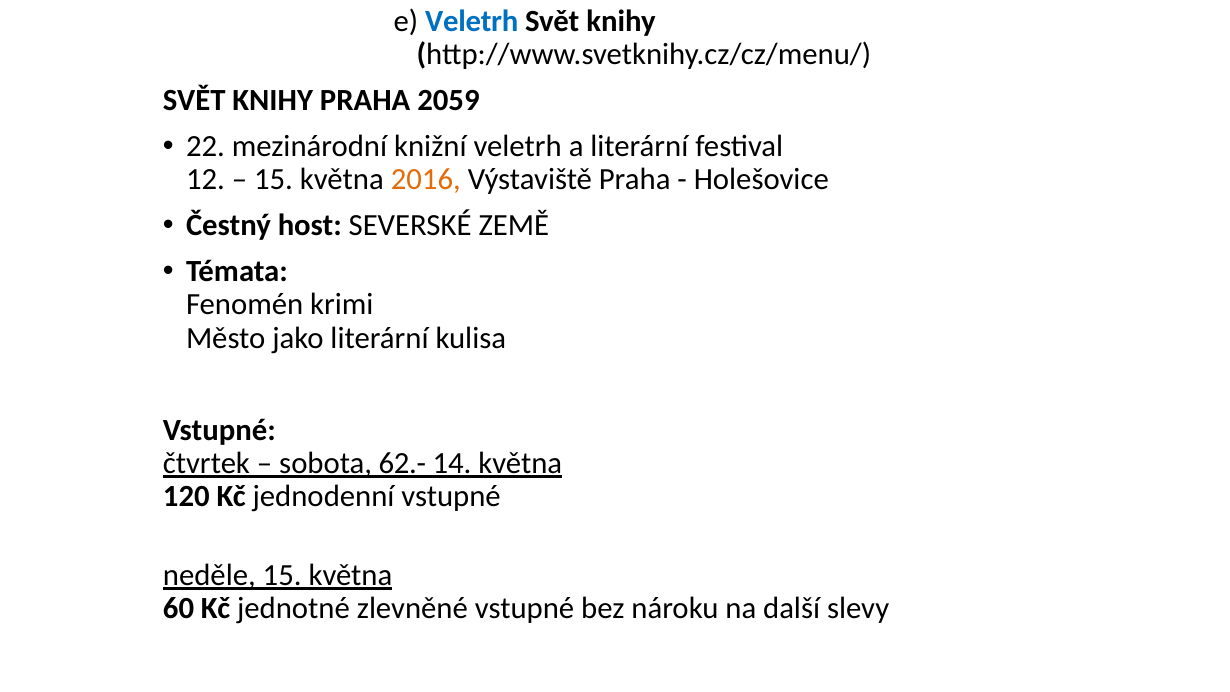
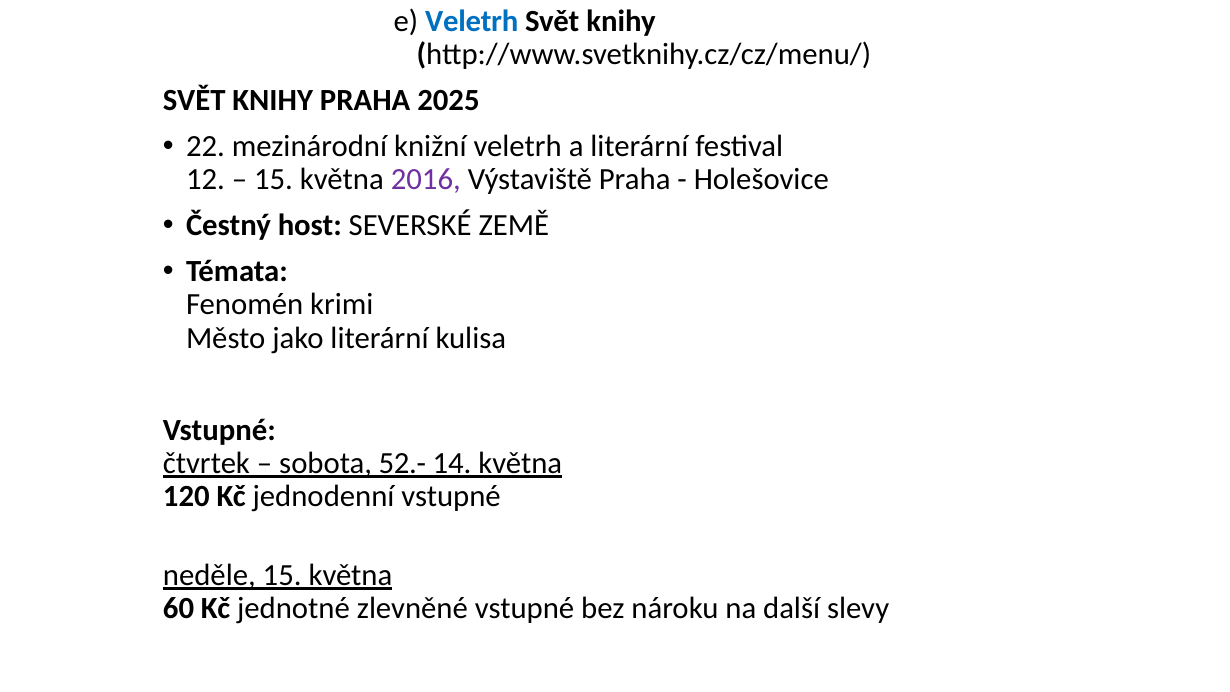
2059: 2059 -> 2025 (448, 100)
2016 colour: orange -> purple (426, 179)
62.-: 62.- -> 52.- (402, 463)
